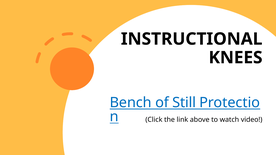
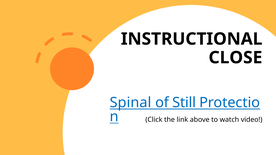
KNEES: KNEES -> CLOSE (235, 58)
Bench: Bench -> Spinal (131, 103)
